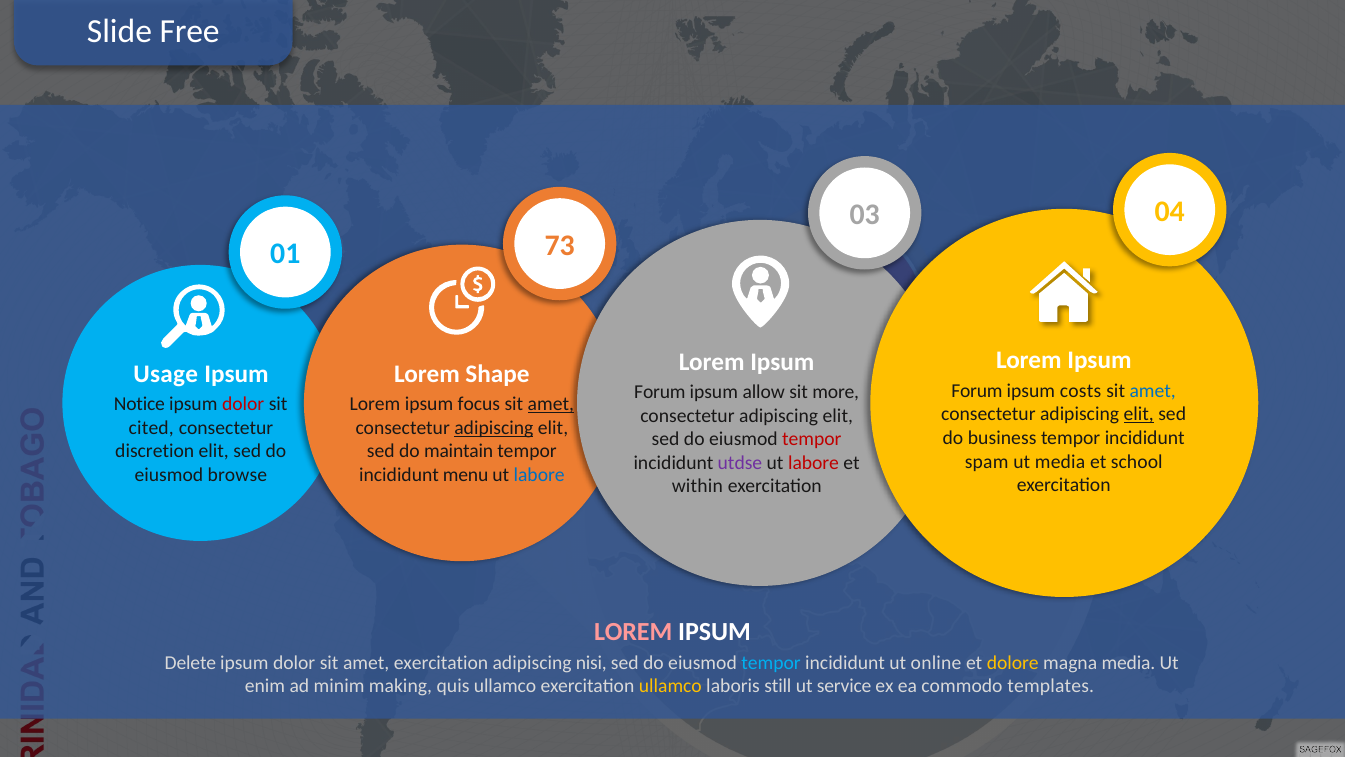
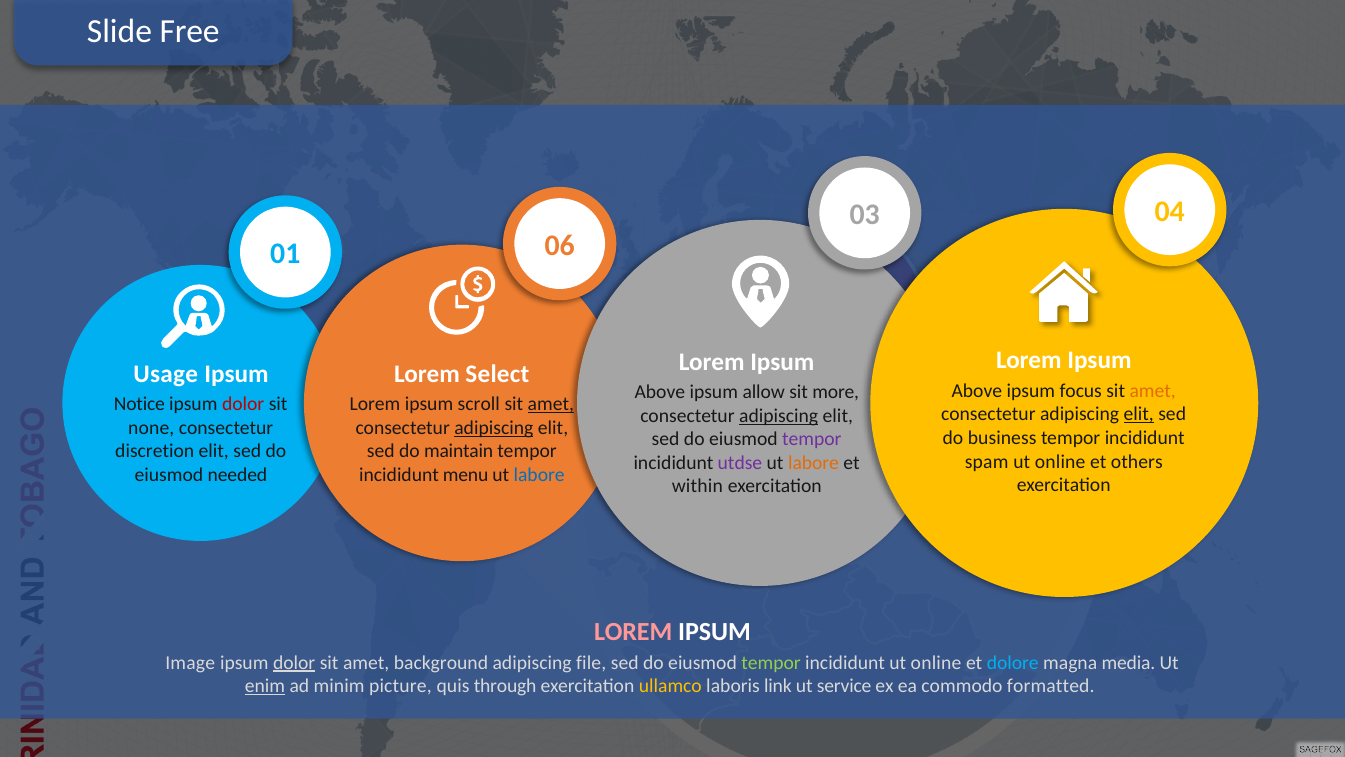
73: 73 -> 06 (560, 246)
Shape: Shape -> Select (497, 373)
Forum: Forum -> Above (977, 391)
costs: costs -> focus (1081, 391)
amet colour: blue -> orange (1153, 391)
Forum: Forum -> Above (660, 392)
focus: focus -> scroll (479, 404)
adipiscing underline: none -> present (779, 416)
cited: cited -> none (151, 427)
tempor colour: red -> purple (812, 439)
media: media -> online (1060, 461)
school: school -> others (1137, 461)
labore colour: red -> orange (814, 463)
browse: browse -> needed (237, 475)
Delete: Delete -> Image (190, 662)
dolor underline: none -> present (294, 662)
amet exercitation: exercitation -> background (441, 662)
nisi: nisi -> file (591, 662)
tempor colour: light blue -> light green (771, 662)
dolore colour: yellow -> light blue (1013, 662)
enim underline: none -> present (265, 686)
making: making -> picture (400, 686)
quis ullamco: ullamco -> through (505, 686)
still: still -> link (778, 686)
templates: templates -> formatted (1051, 686)
